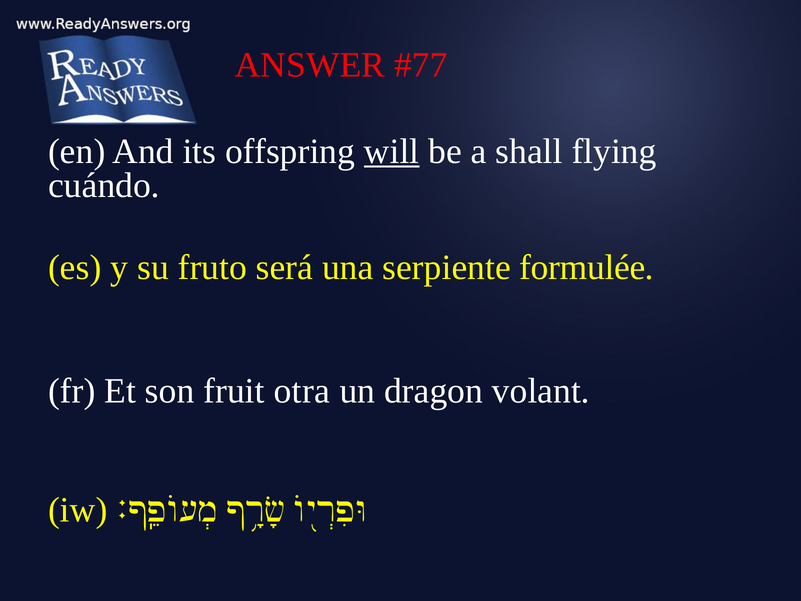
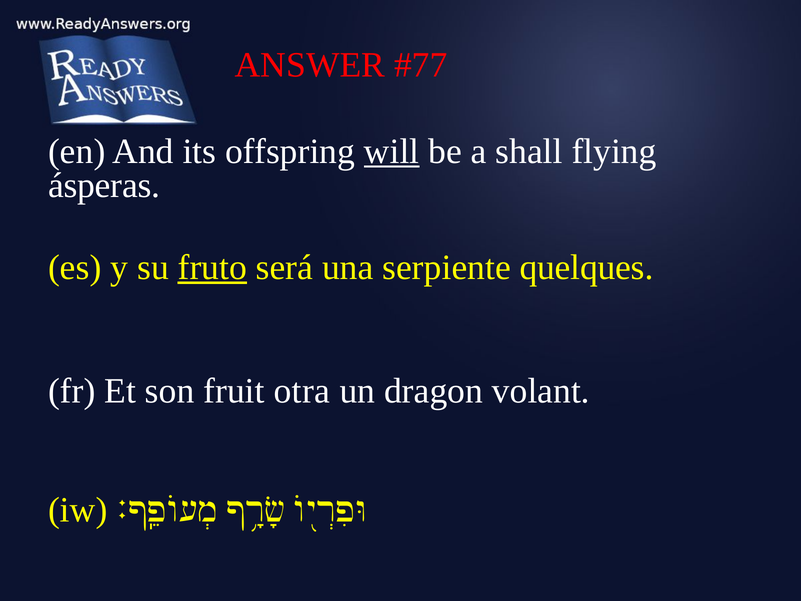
cuándo: cuándo -> ásperas (104, 185)
fruto underline: none -> present (212, 267)
formulée: formulée -> quelques (587, 267)
